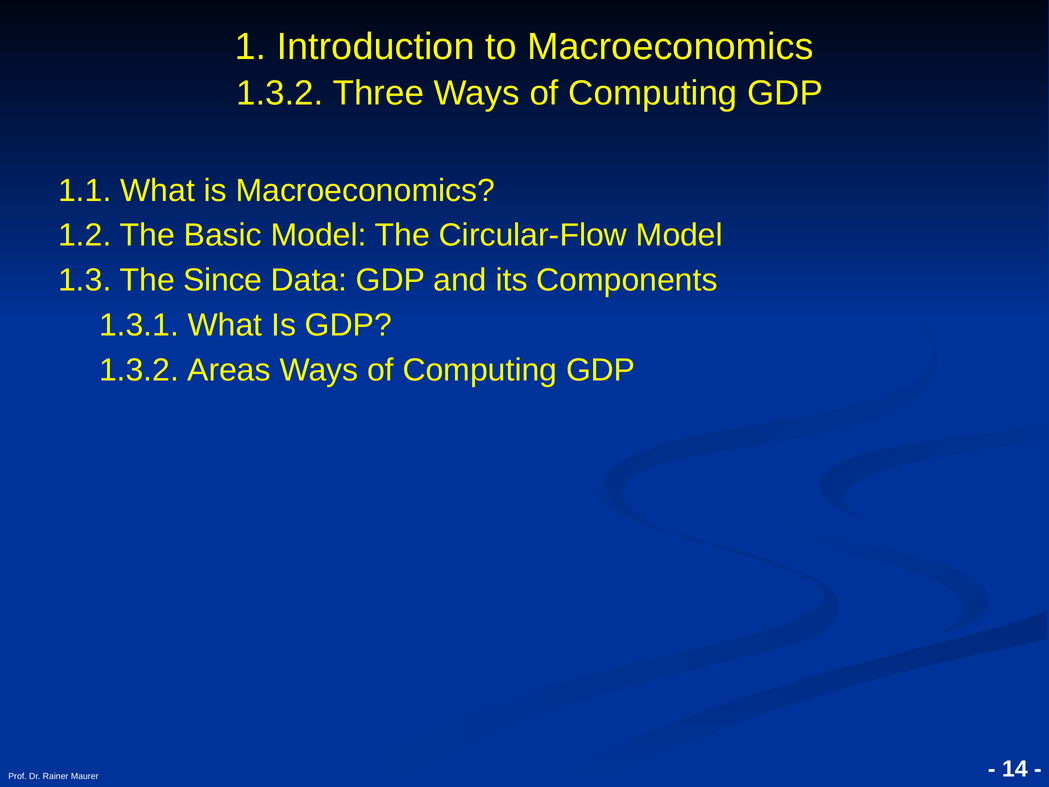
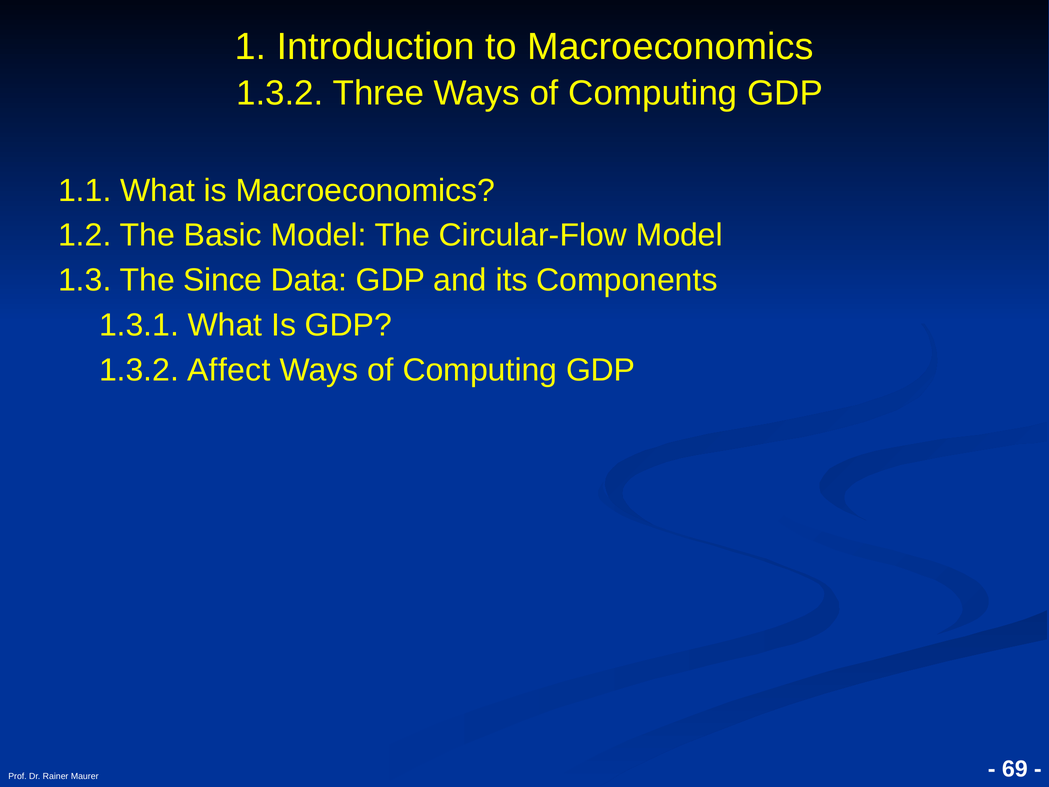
Areas: Areas -> Affect (229, 370)
14: 14 -> 69 (1015, 769)
